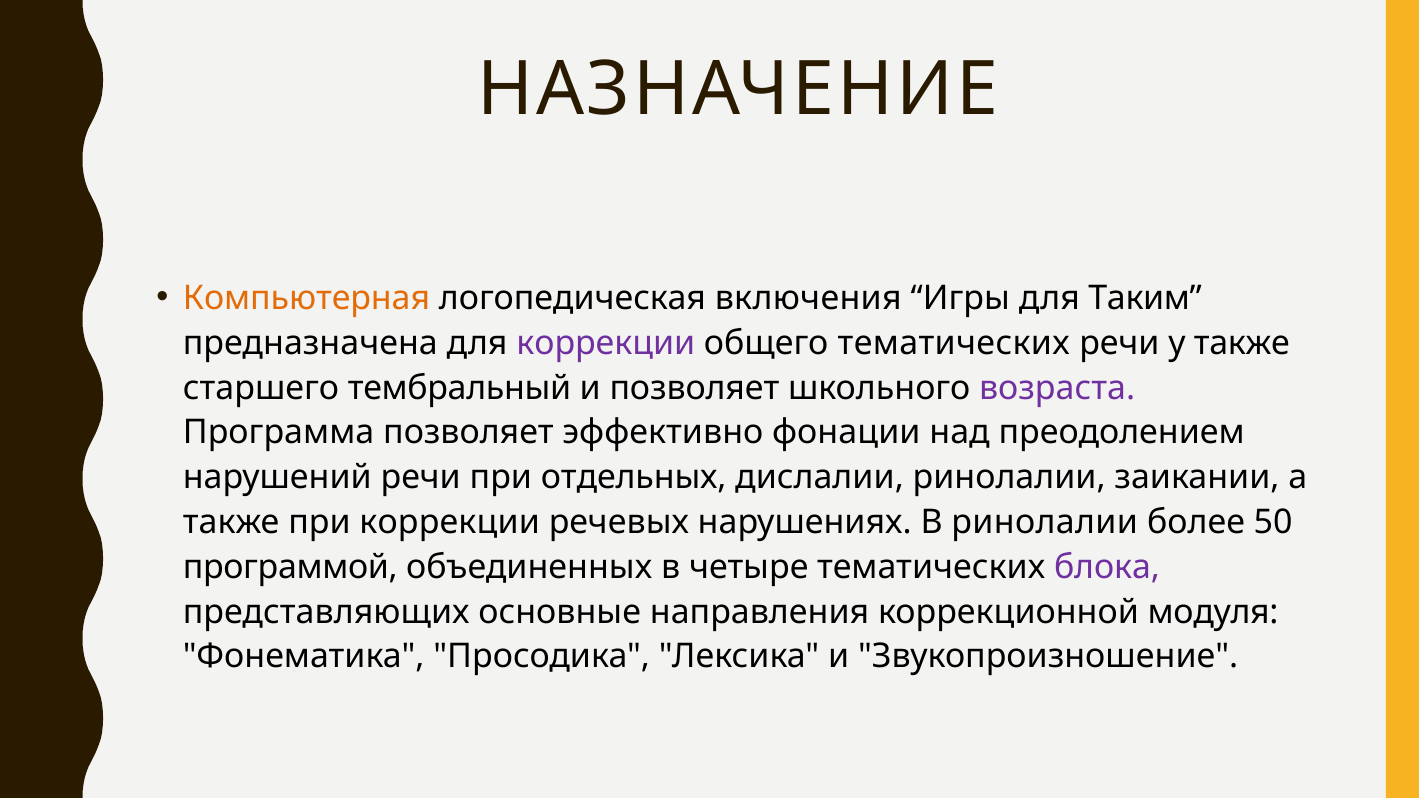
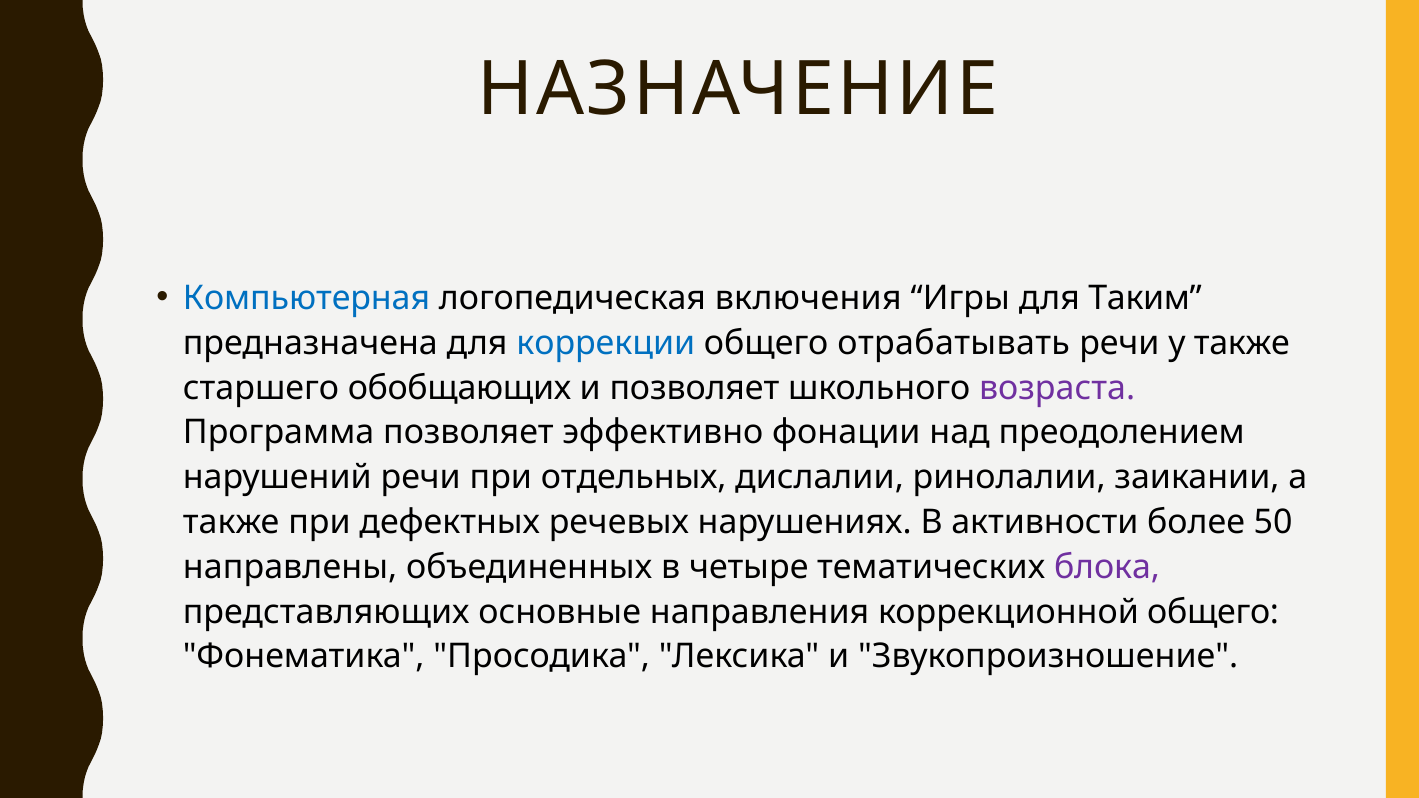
Компьютерная colour: orange -> blue (307, 298)
коррекции colour: purple -> blue (606, 343)
общего тематических: тематических -> отрабатывать (954, 343)
тембральный: тембральный -> обобщающих (459, 388)
при коррекции: коррекции -> дефектных (450, 522)
В ринолалии: ринолалии -> активности (1045, 522)
программой: программой -> направлены (290, 567)
коррекционной модуля: модуля -> общего (1213, 612)
